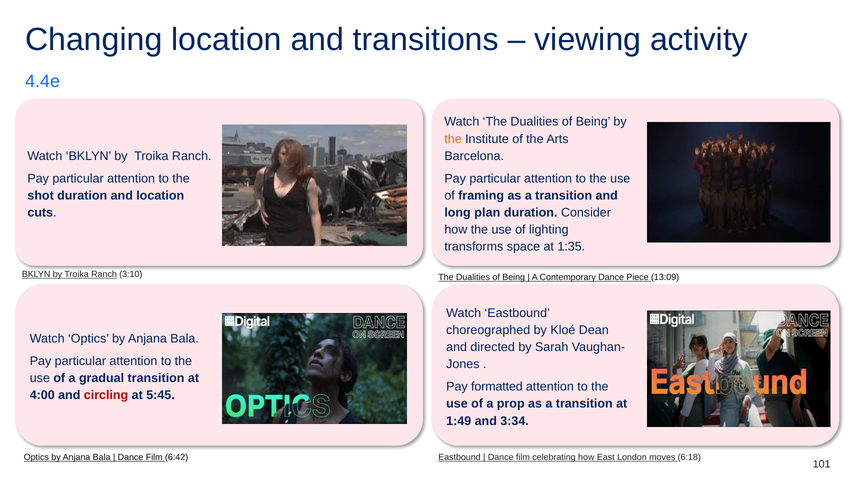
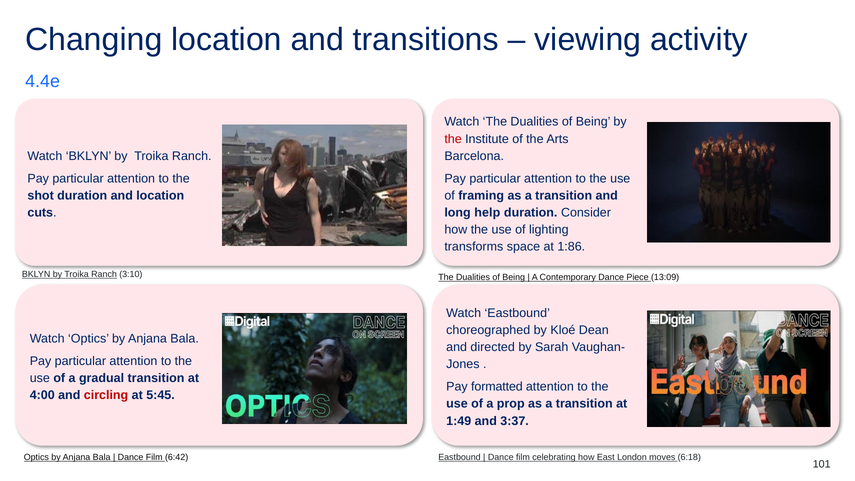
the colour: orange -> red (453, 139)
plan: plan -> help (487, 212)
1:35: 1:35 -> 1:86 (571, 247)
3:34: 3:34 -> 3:37 (515, 421)
